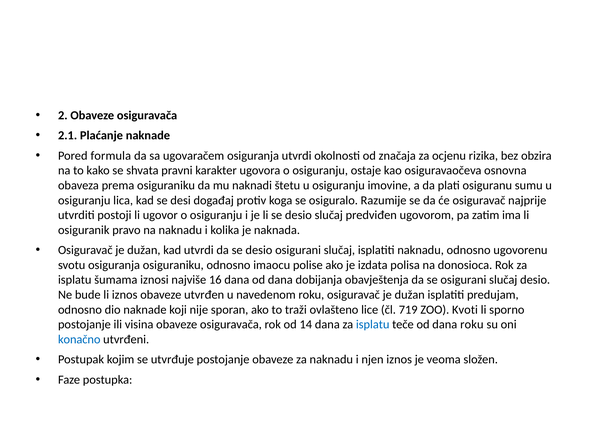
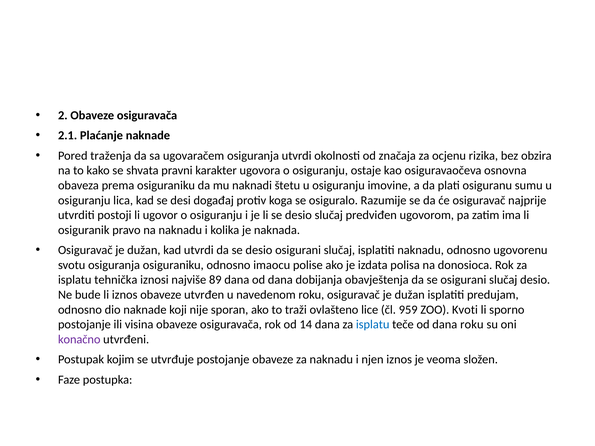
formula: formula -> traženja (111, 156)
šumama: šumama -> tehnička (116, 280)
16: 16 -> 89 (215, 280)
719: 719 -> 959 (408, 310)
konačno colour: blue -> purple (79, 340)
